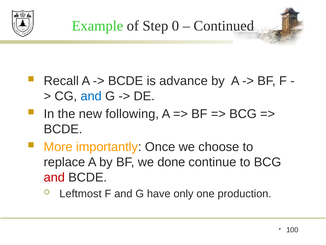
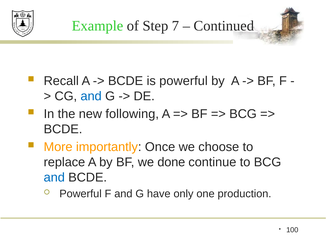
0: 0 -> 7 (176, 26)
is advance: advance -> powerful (184, 81)
and colour: red -> blue (54, 177)
Leftmost: Leftmost -> Powerful (81, 193)
